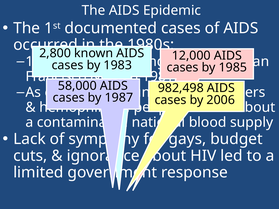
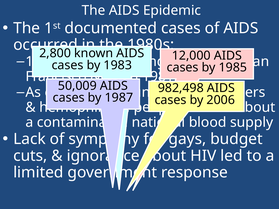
58,000: 58,000 -> 50,009 (77, 86)
